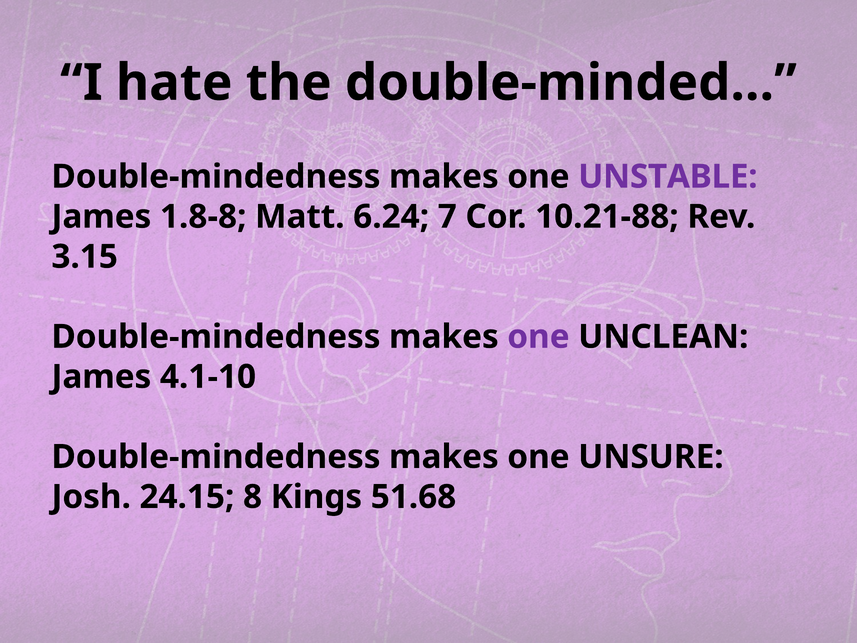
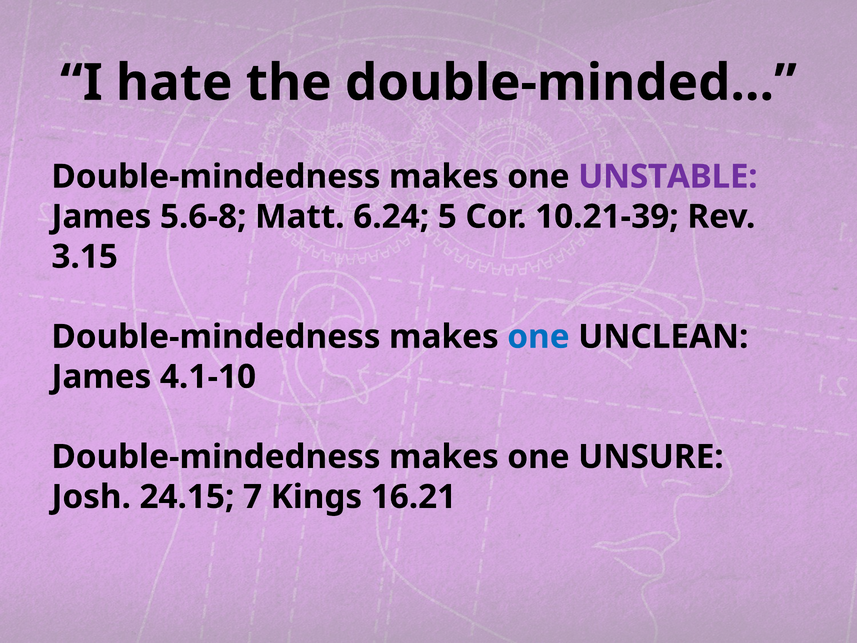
1.8-8: 1.8-8 -> 5.6-8 (203, 217)
7: 7 -> 5 (447, 217)
10.21-88: 10.21-88 -> 10.21-39 (607, 217)
one colour: purple -> blue (538, 337)
8: 8 -> 7 (253, 497)
51.68: 51.68 -> 16.21 (413, 497)
